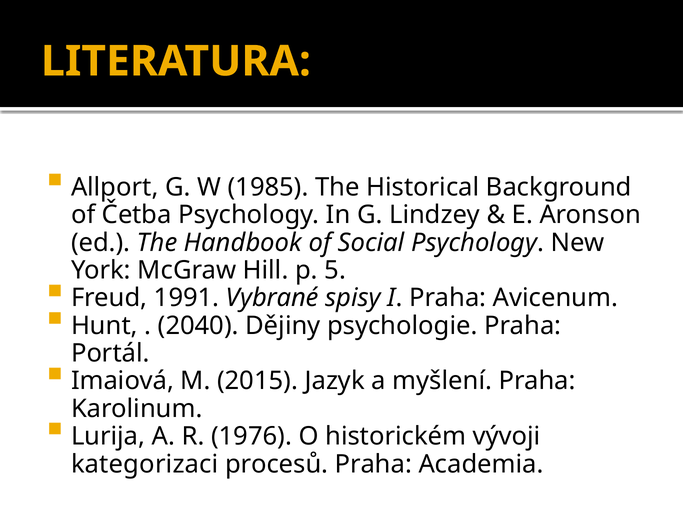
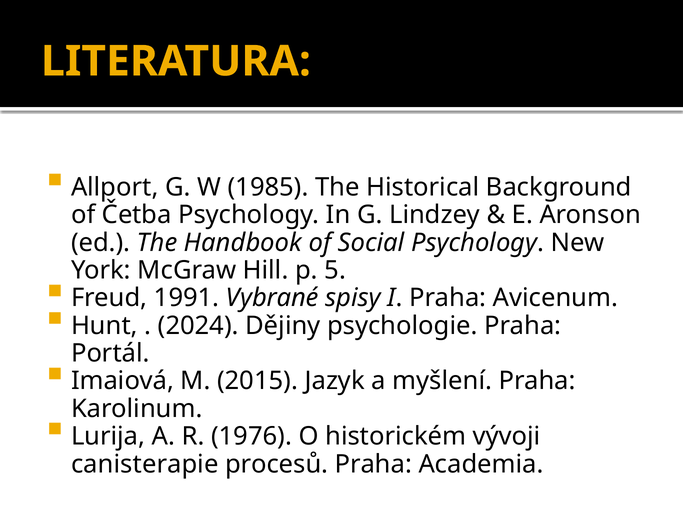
2040: 2040 -> 2024 (198, 326)
kategorizaci: kategorizaci -> canisterapie (145, 464)
